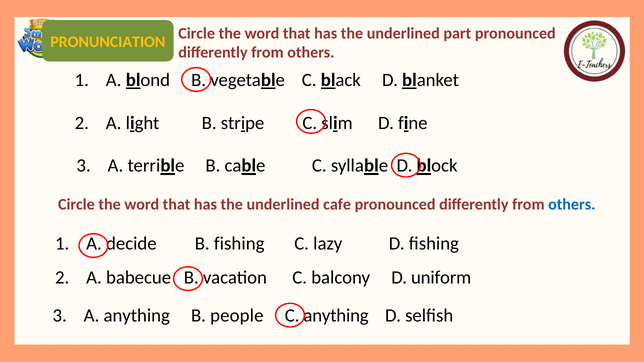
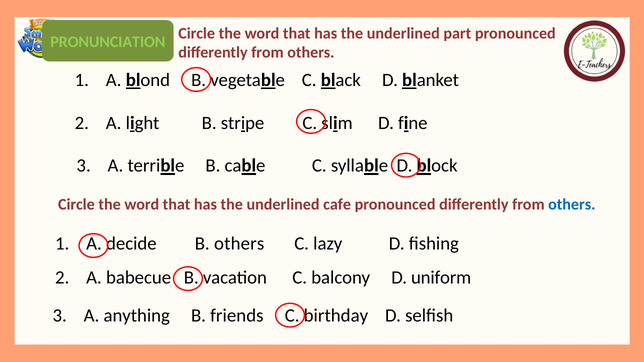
PRONUNCIATION colour: yellow -> light green (108, 42)
B fishing: fishing -> others (239, 244)
people: people -> friends (237, 316)
C anything: anything -> birthday (336, 316)
